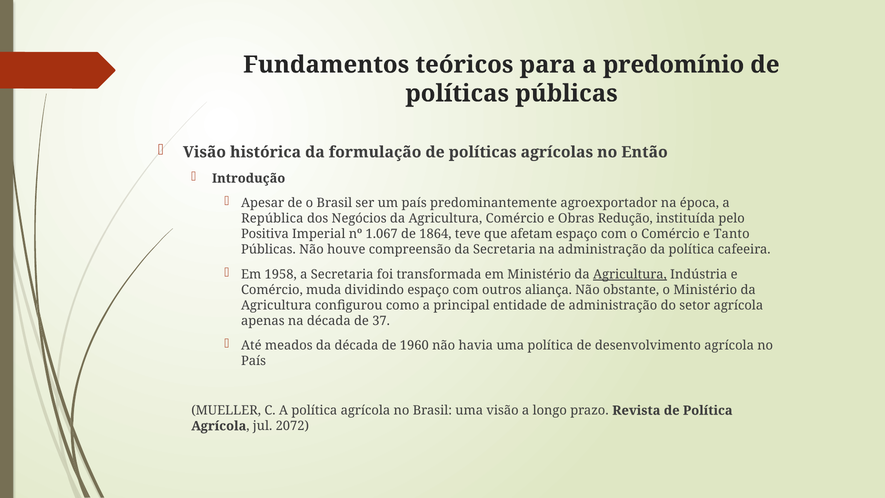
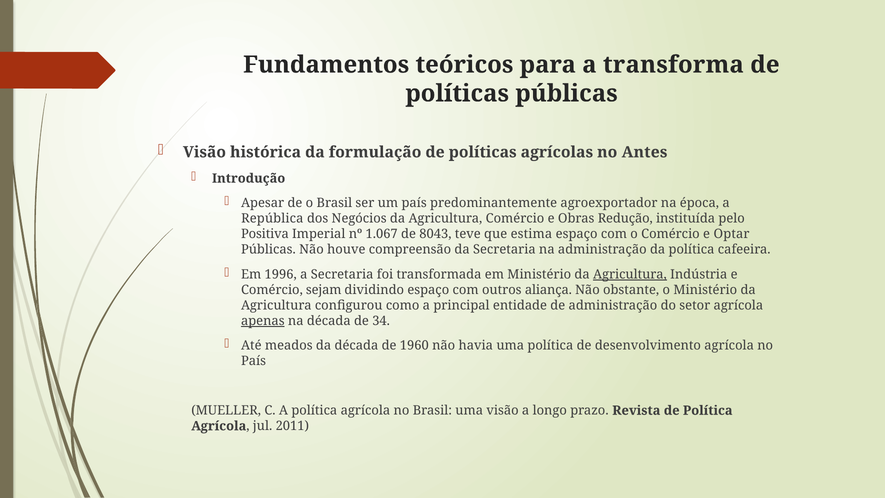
predomínio: predomínio -> transforma (673, 65)
Então: Então -> Antes (644, 152)
1864: 1864 -> 8043 (435, 234)
afetam: afetam -> estima (531, 234)
Tanto: Tanto -> Optar (732, 234)
1958: 1958 -> 1996 (281, 274)
muda: muda -> sejam (324, 290)
apenas underline: none -> present (263, 321)
37: 37 -> 34 (381, 321)
2072: 2072 -> 2011 (292, 426)
